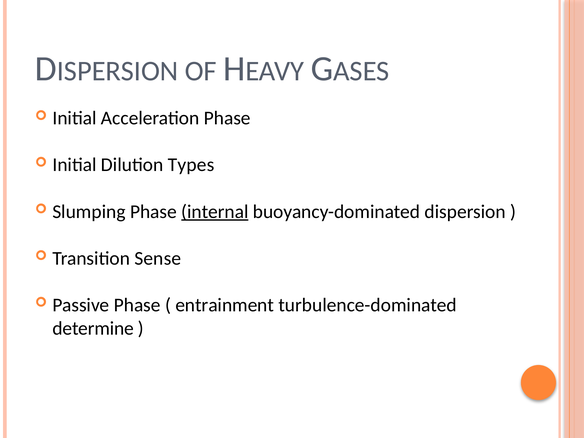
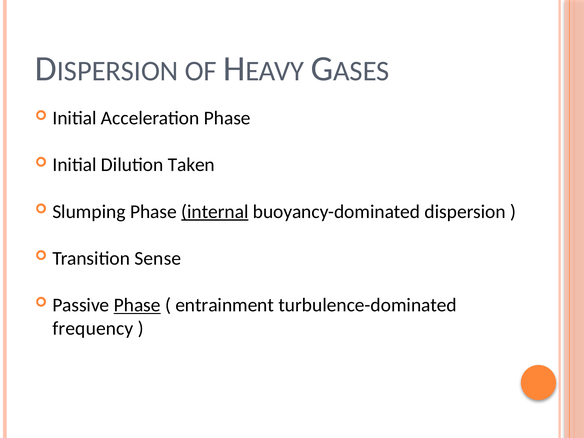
Types: Types -> Taken (191, 165)
Phase underline: none -> present (137, 305)
determine: determine -> frequency (93, 328)
